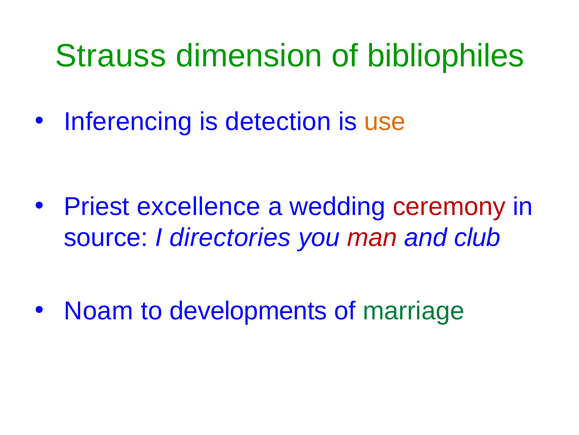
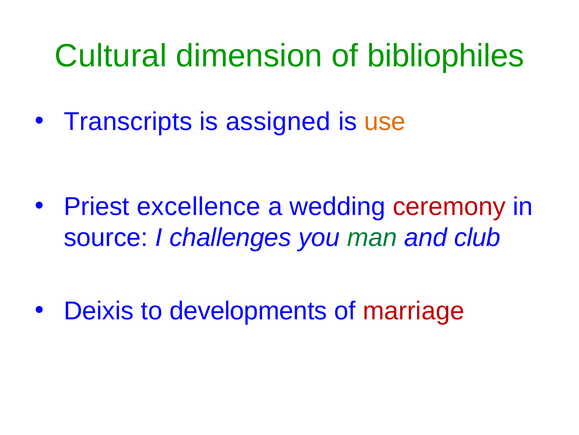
Strauss: Strauss -> Cultural (111, 56)
Inferencing: Inferencing -> Transcripts (128, 121)
detection: detection -> assigned (278, 121)
directories: directories -> challenges (230, 237)
man colour: red -> green (372, 237)
Noam: Noam -> Deixis (99, 311)
marriage colour: green -> red (414, 311)
